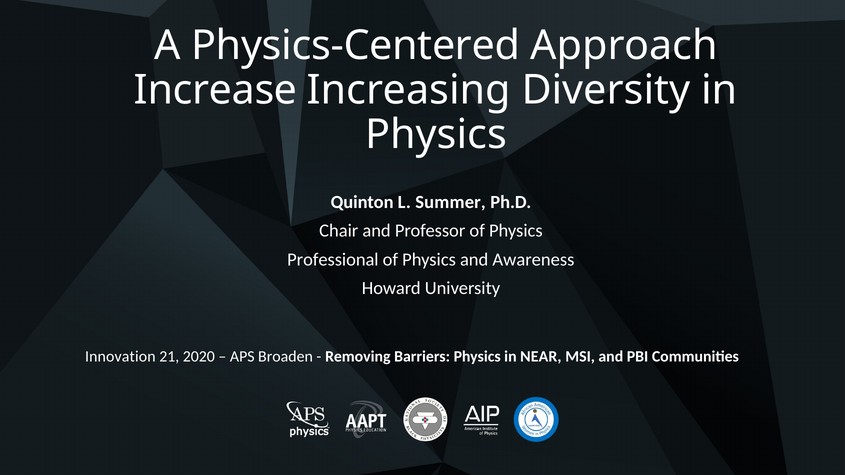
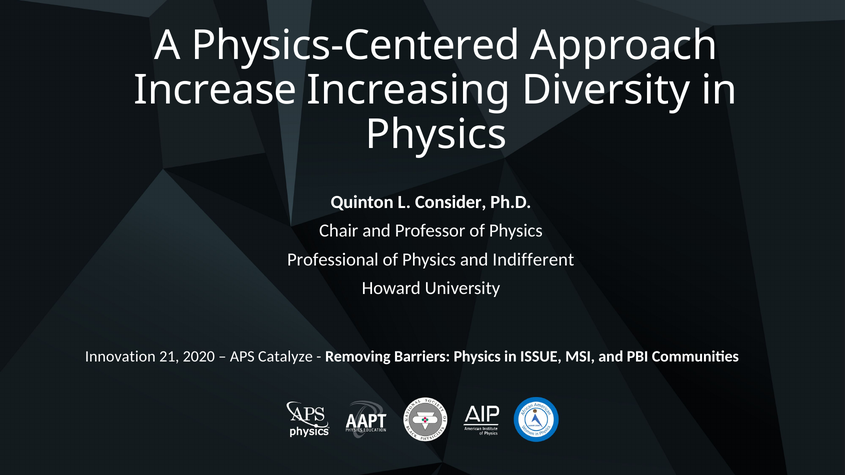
Summer: Summer -> Consider (451, 202)
Awareness: Awareness -> Indifferent (533, 260)
Broaden: Broaden -> Catalyze (285, 357)
NEAR: NEAR -> ISSUE (541, 357)
